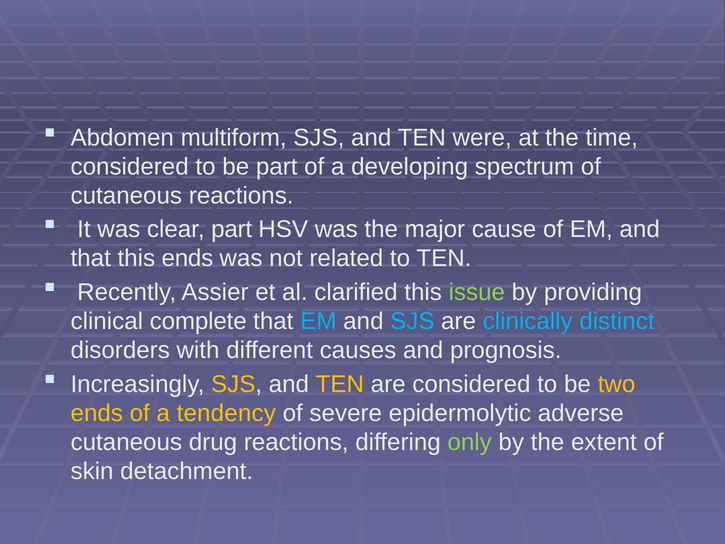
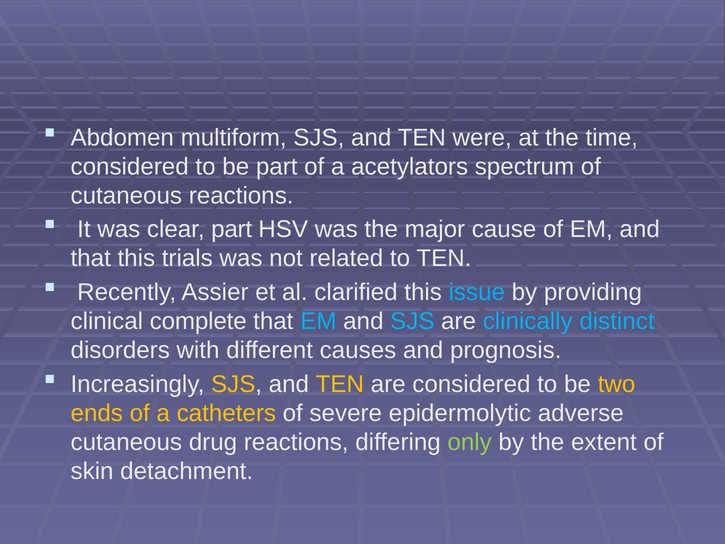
developing: developing -> acetylators (410, 167)
this ends: ends -> trials (187, 258)
issue colour: light green -> light blue (477, 292)
tendency: tendency -> catheters (226, 413)
